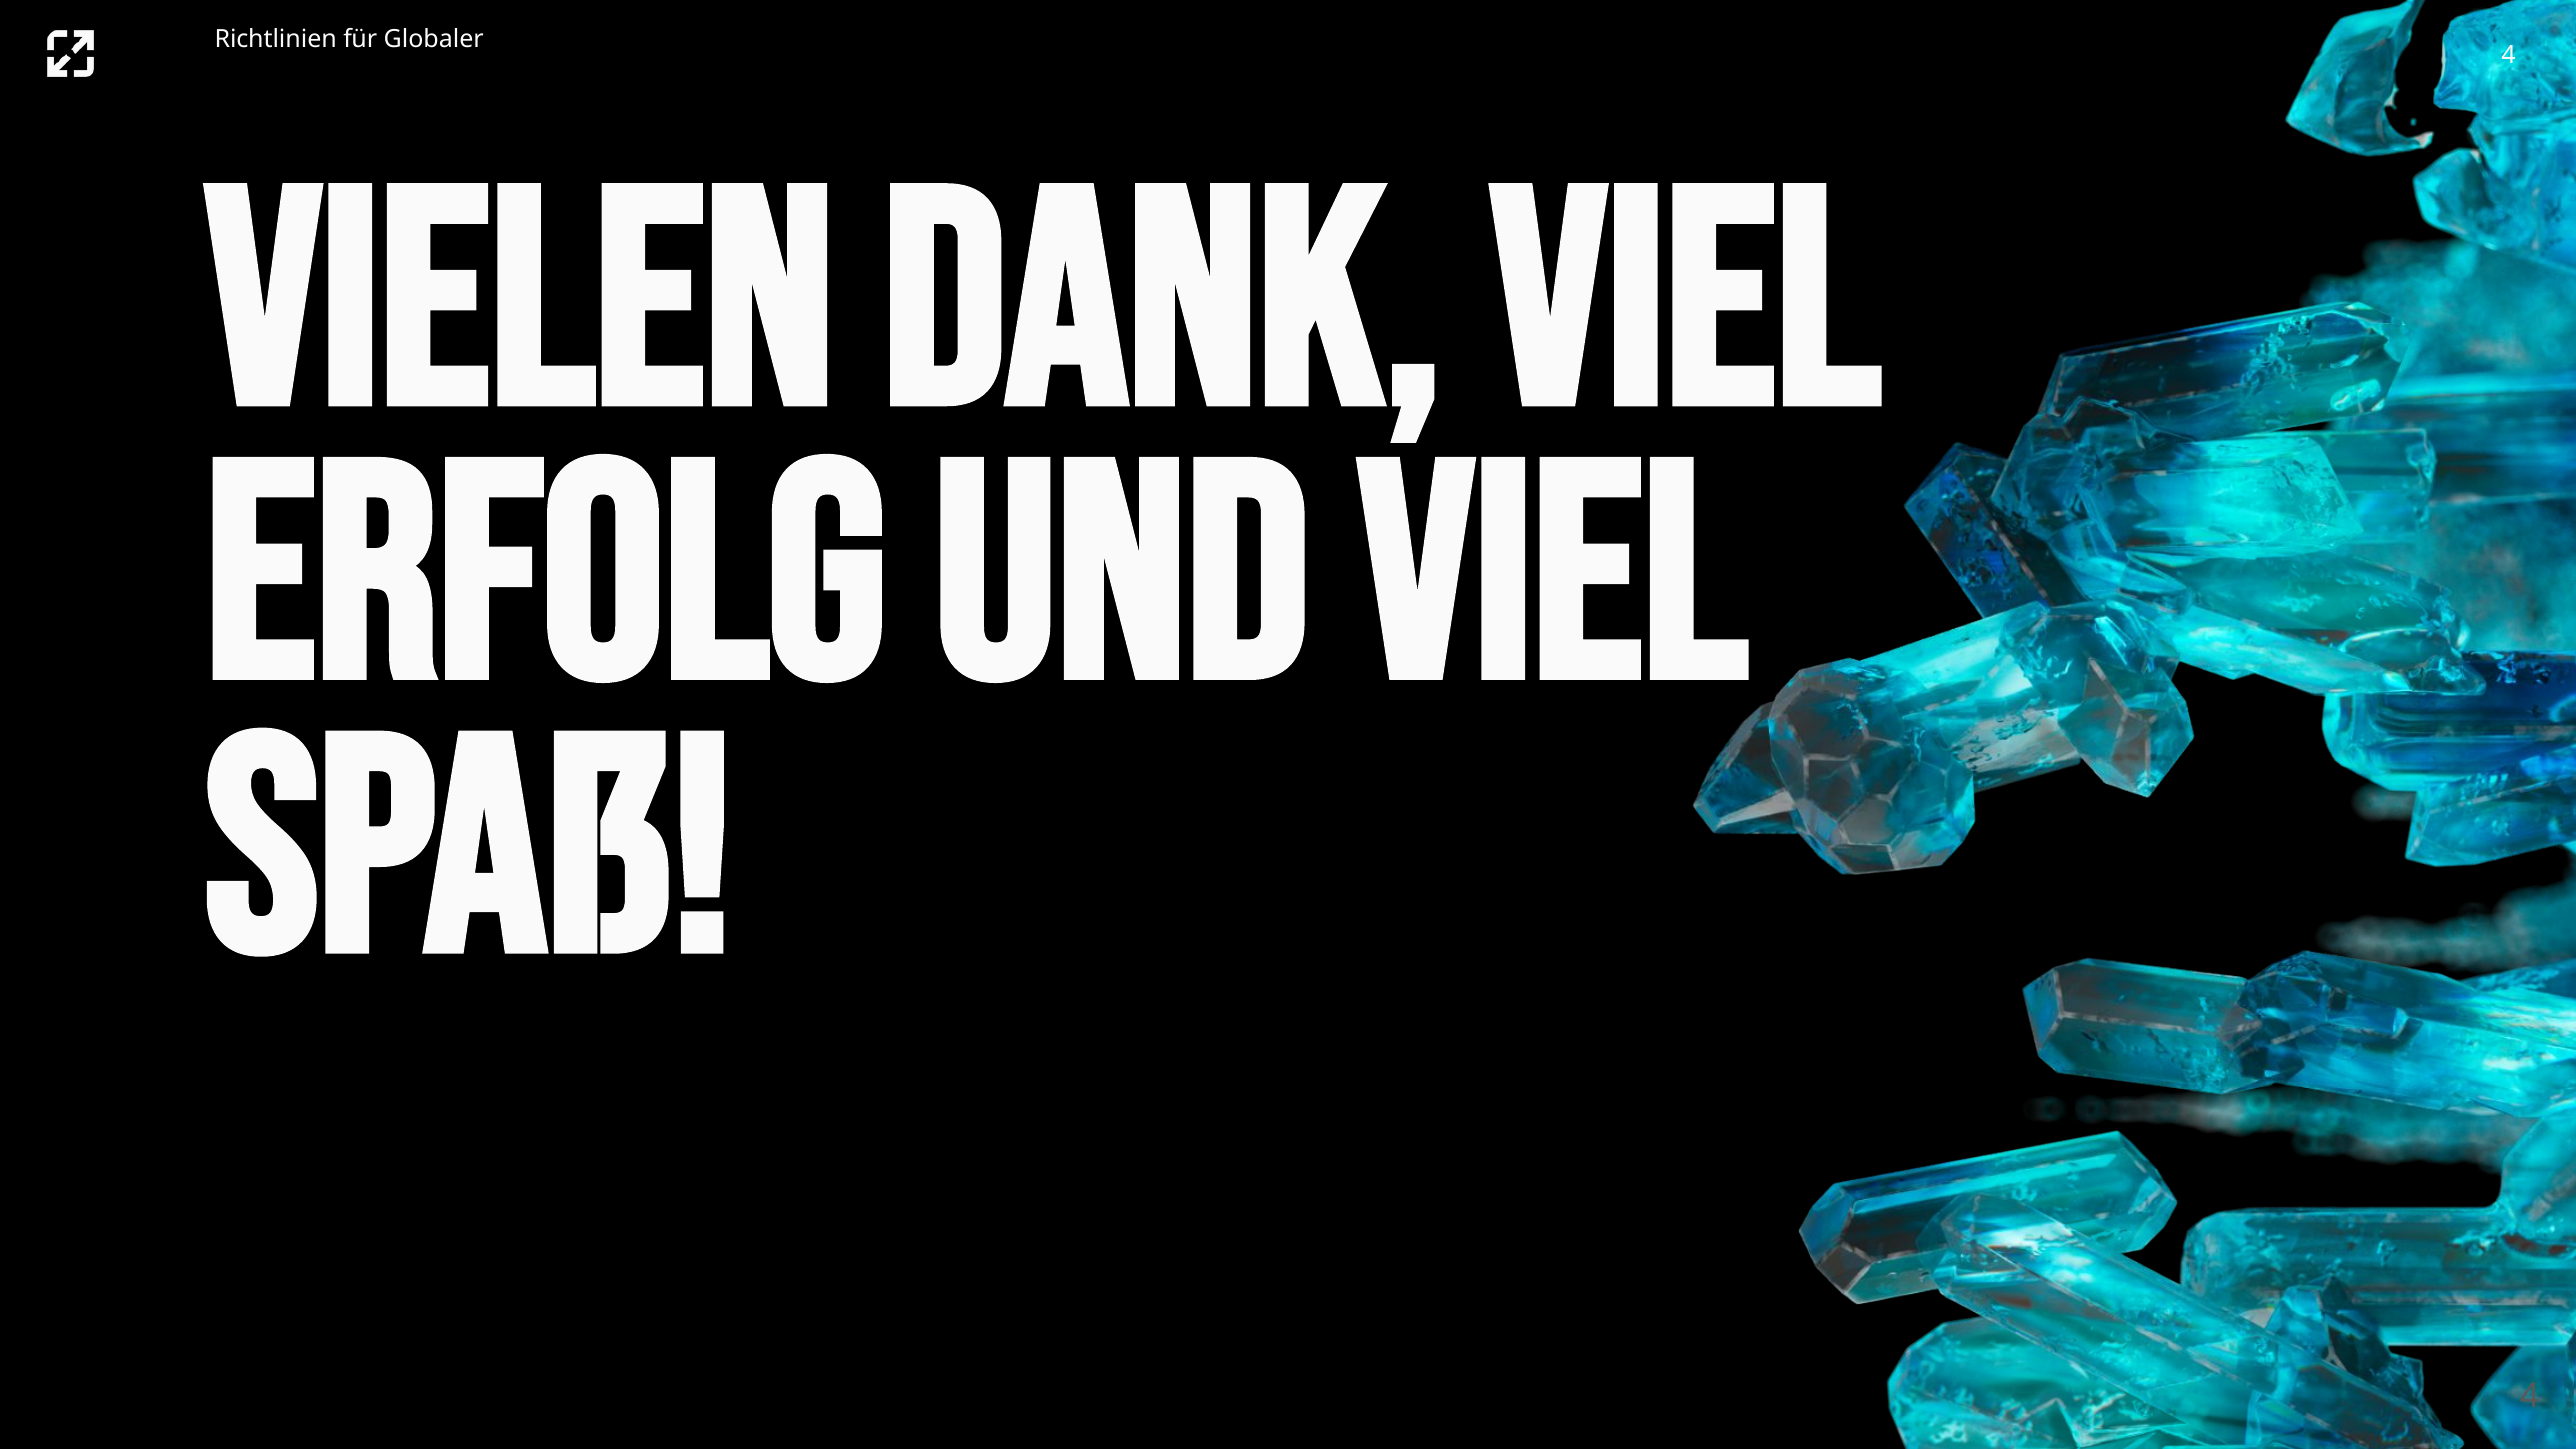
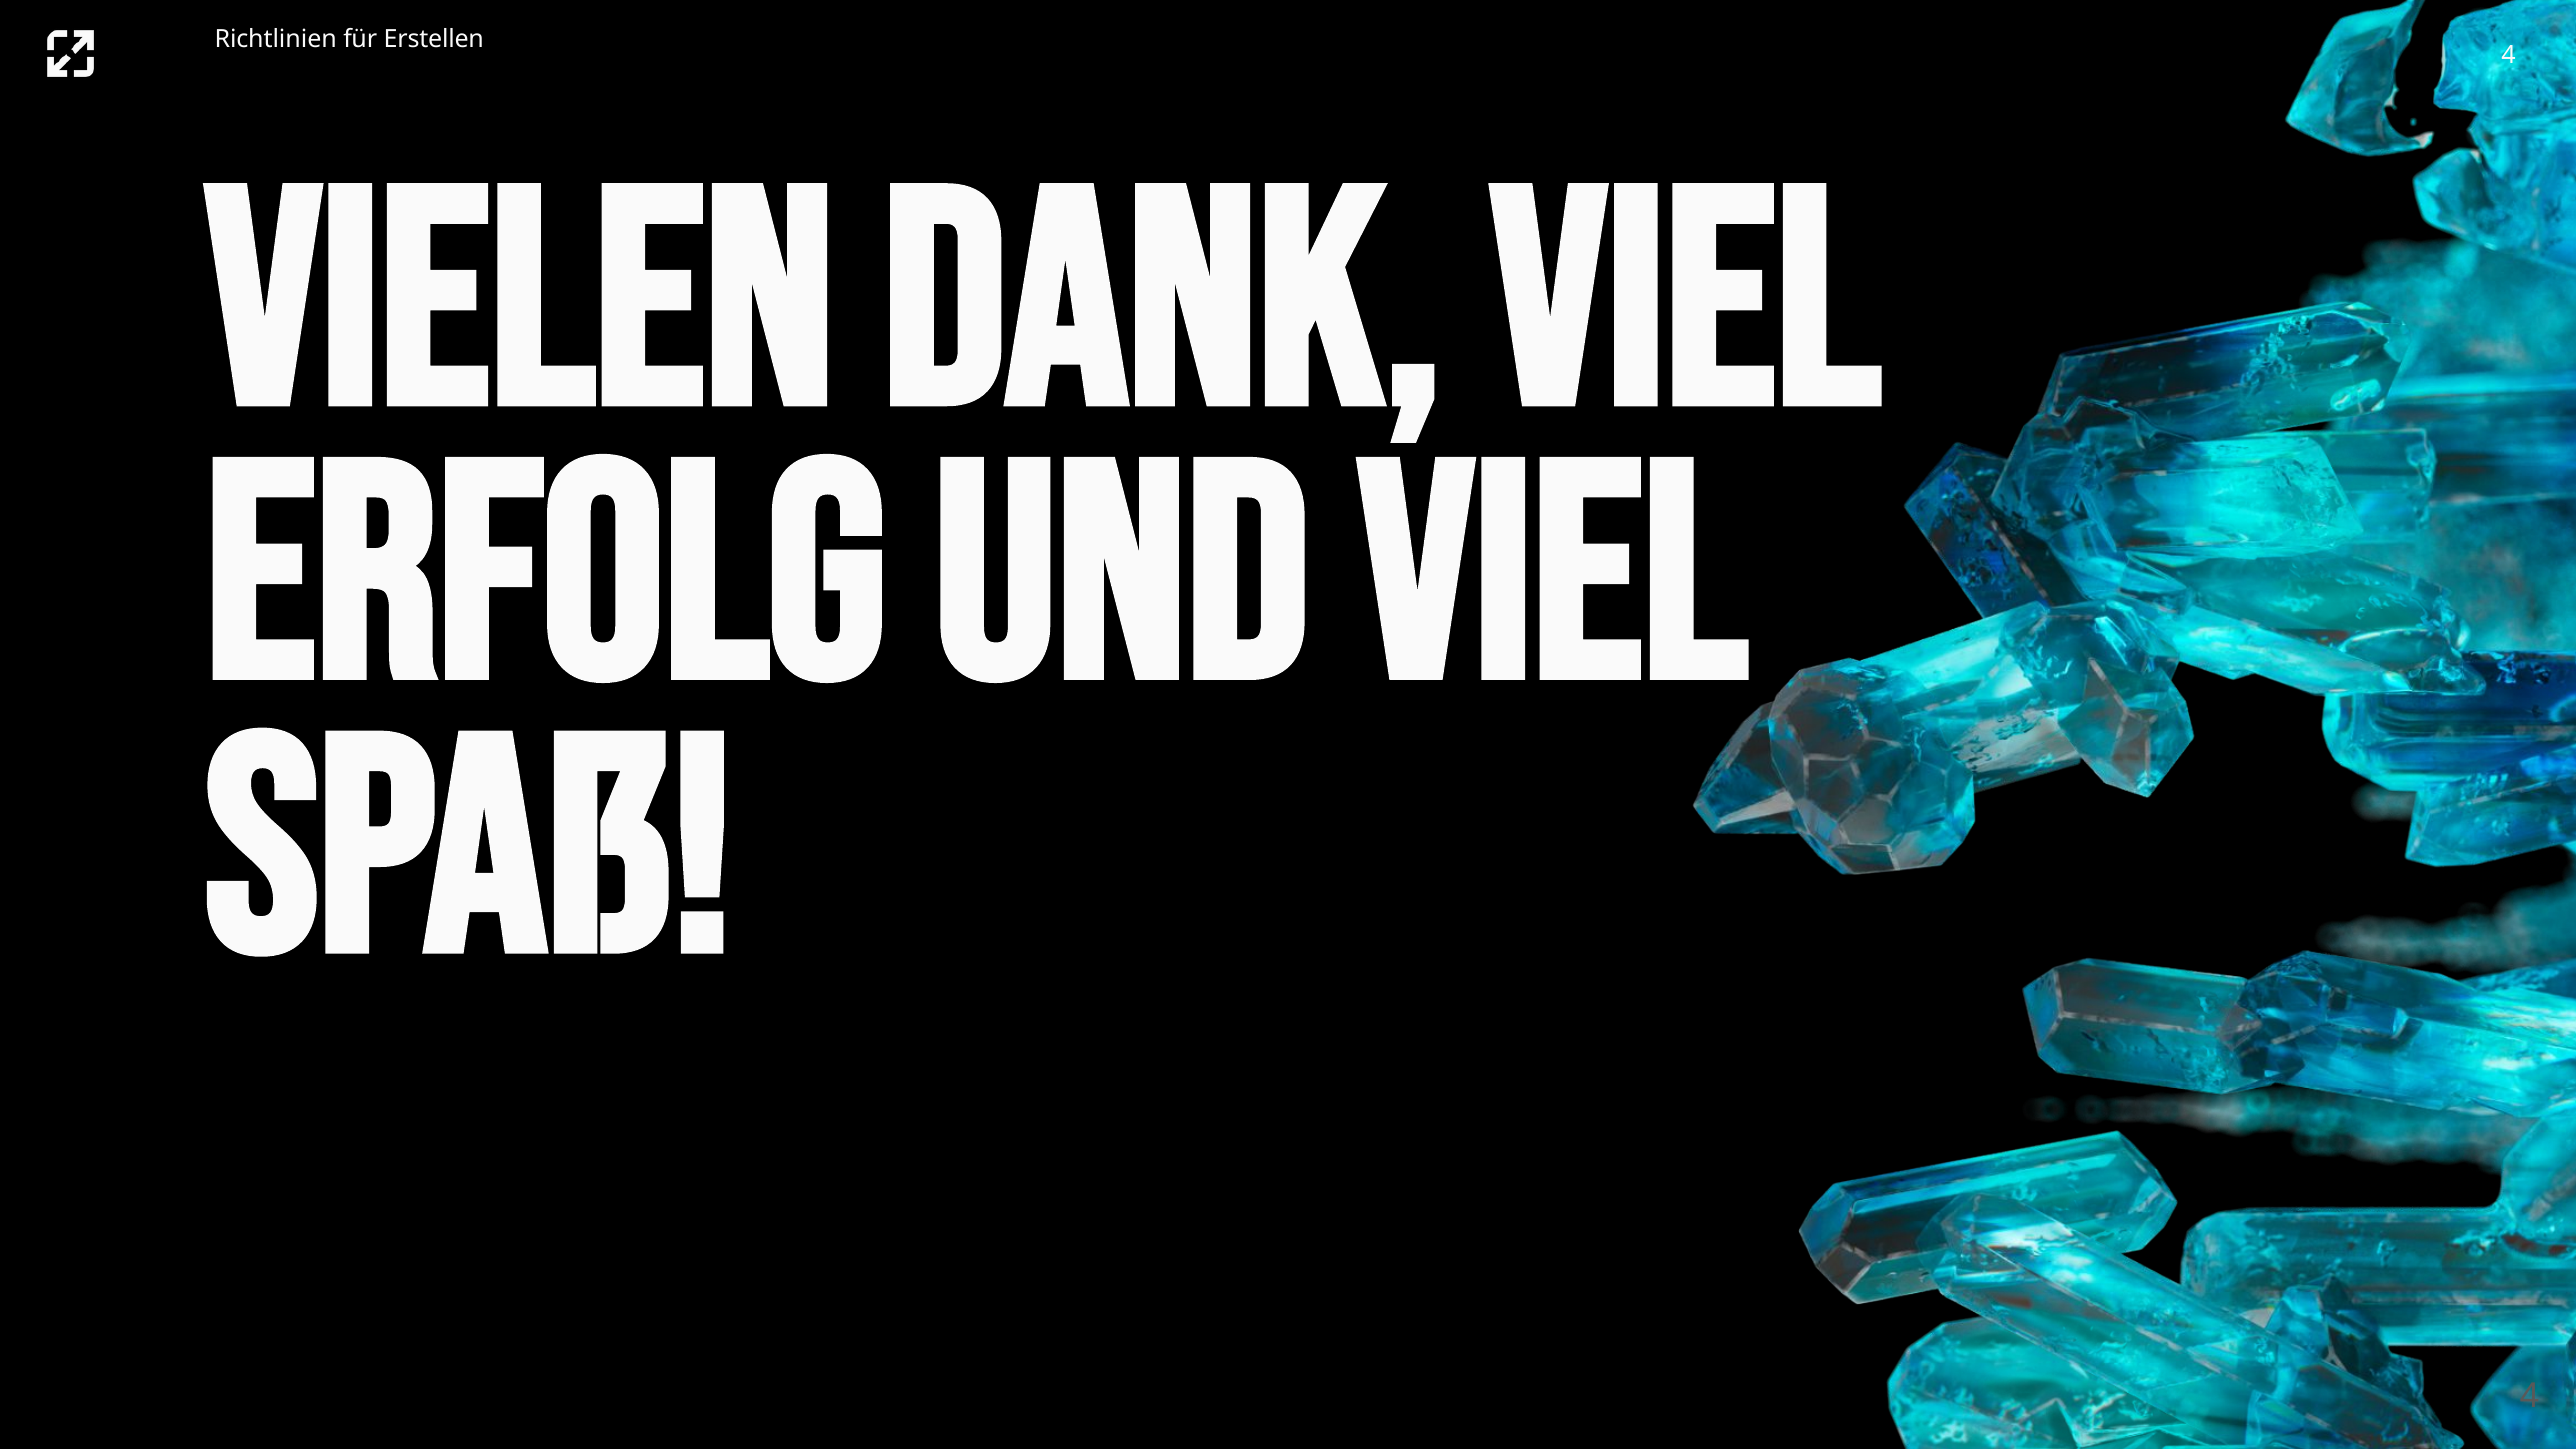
Globaler: Globaler -> Erstellen (434, 40)
